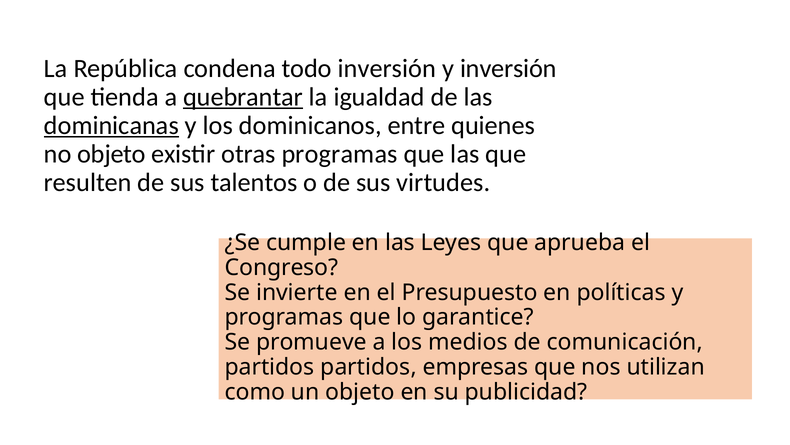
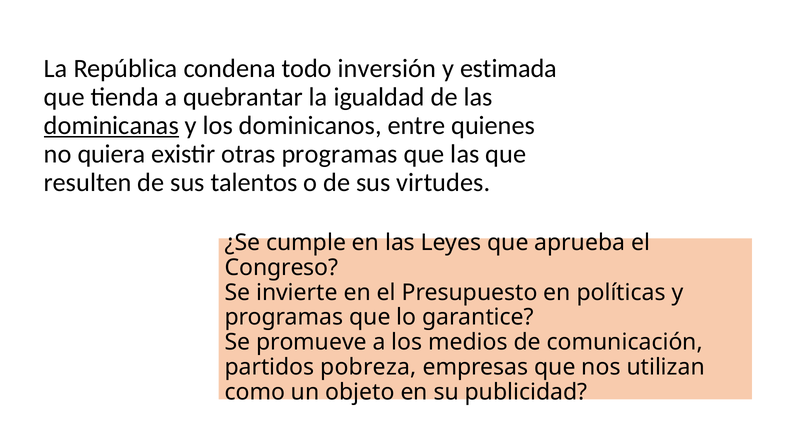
y inversión: inversión -> estimada (508, 69)
quebrantar underline: present -> none (243, 97)
no objeto: objeto -> quiera (111, 154)
partidos partidos: partidos -> pobreza (368, 367)
